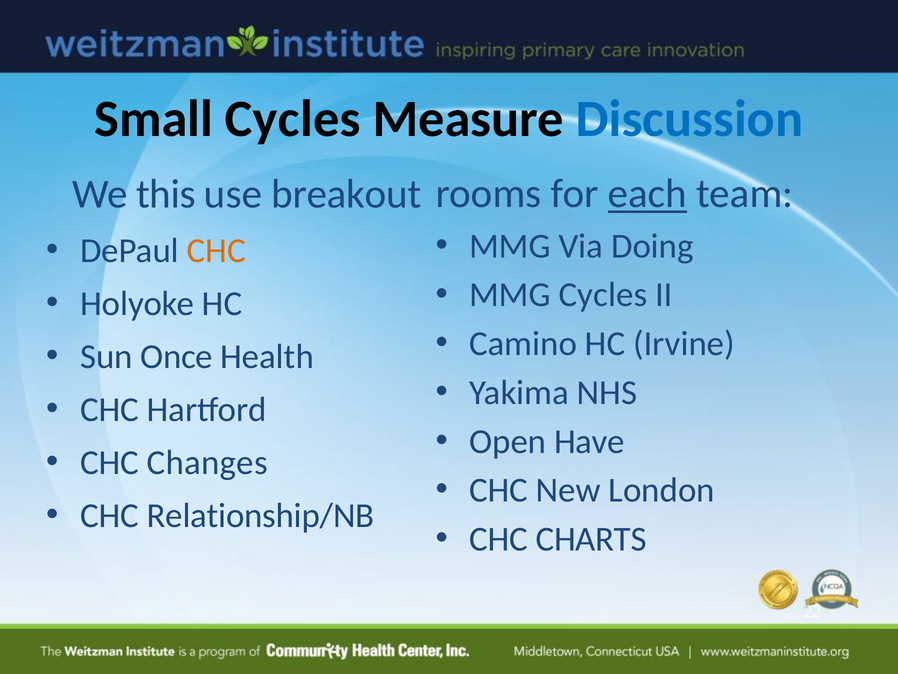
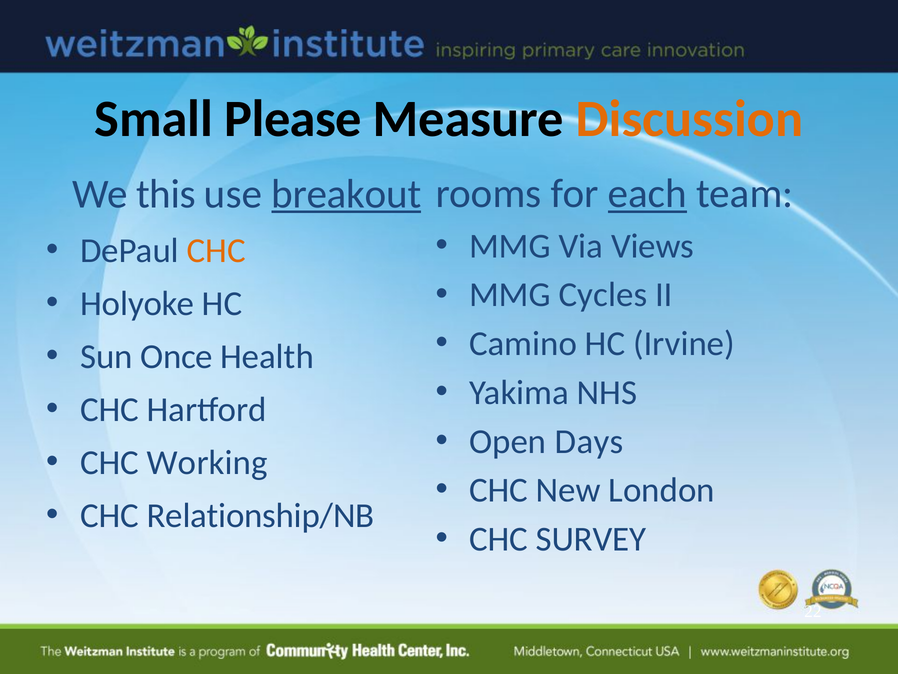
Small Cycles: Cycles -> Please (293, 119)
Discussion colour: blue -> orange (689, 119)
breakout underline: none -> present (346, 194)
Doing: Doing -> Views (652, 246)
Have: Have -> Days (589, 441)
Changes: Changes -> Working (207, 462)
CHARTS: CHARTS -> SURVEY (591, 539)
